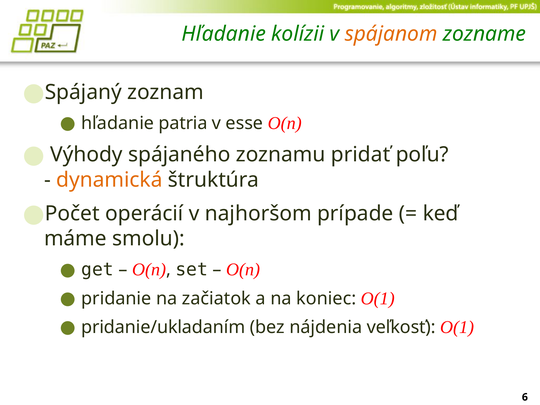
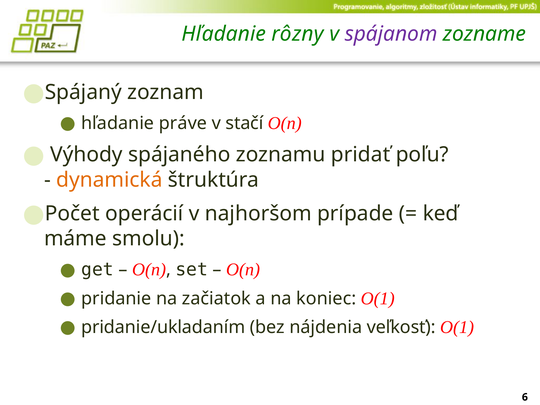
kolízii: kolízii -> rôzny (298, 34)
spájanom colour: orange -> purple (391, 34)
patria: patria -> práve (183, 123)
esse: esse -> stačí (244, 123)
